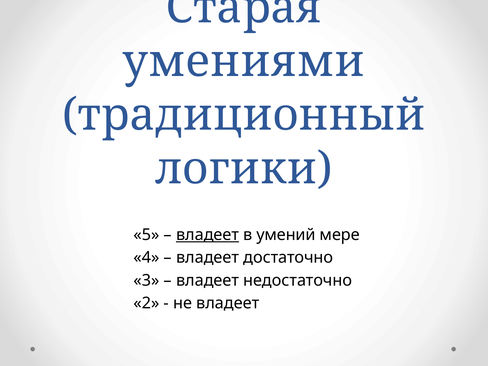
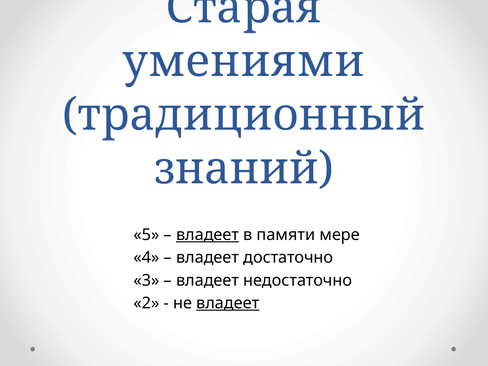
логики: логики -> знаний (244, 169)
умений: умений -> памяти (286, 235)
владеет underline: none -> present (228, 303)
